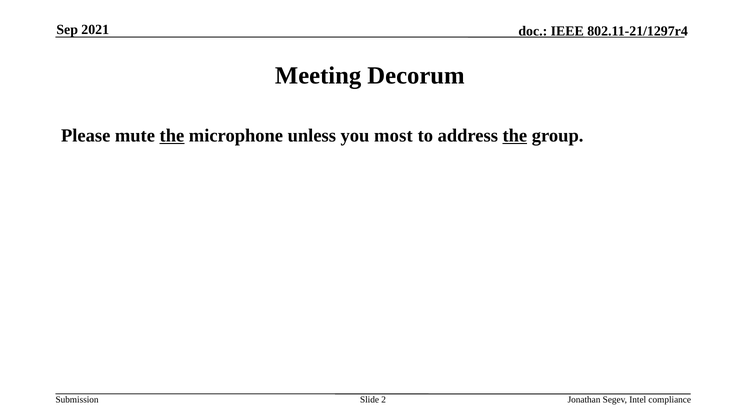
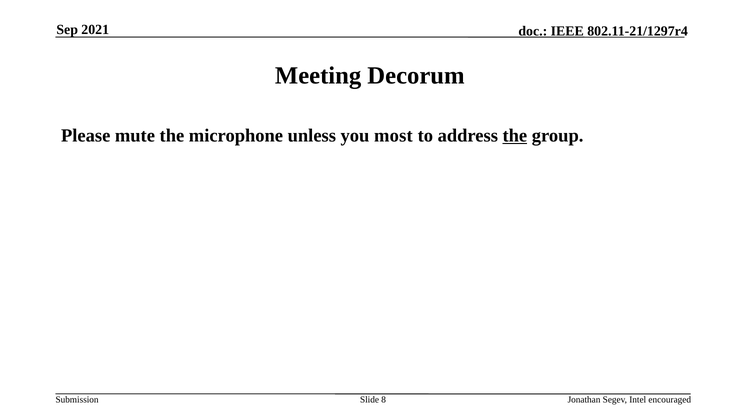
the underline: present -> none (172, 135)
2: 2 -> 8 (384, 399)
compliance: compliance -> encouraged (670, 399)
